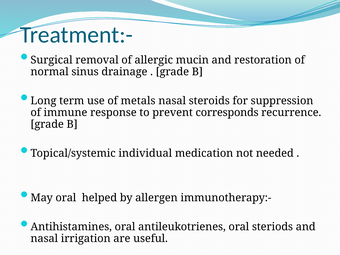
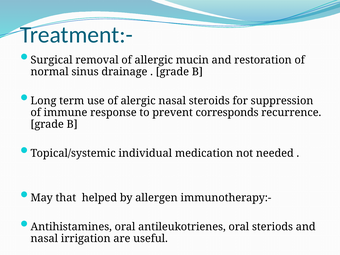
metals: metals -> alergic (138, 101)
May oral: oral -> that (66, 198)
